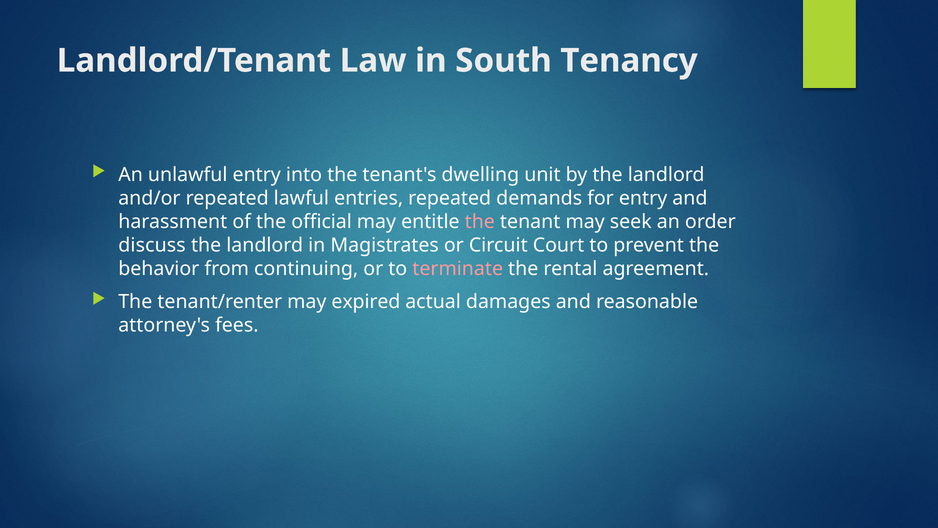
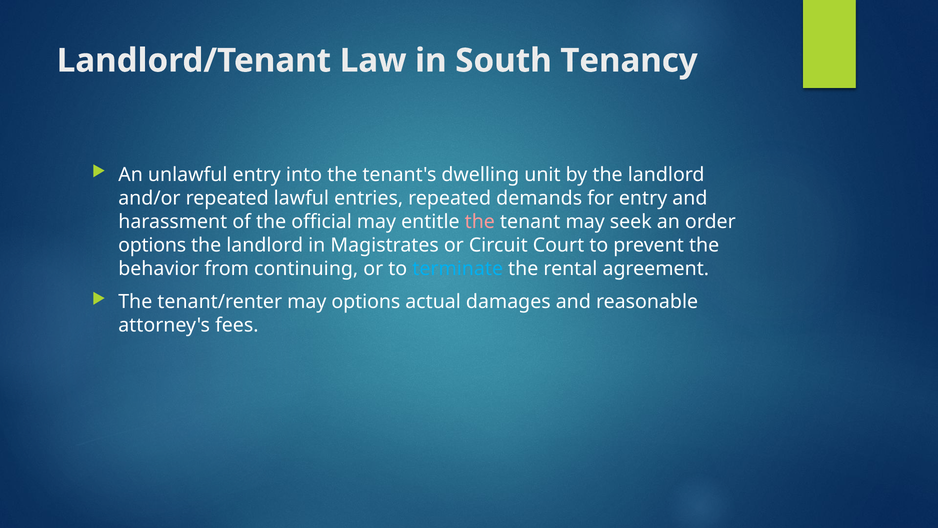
discuss: discuss -> options (152, 245)
terminate colour: pink -> light blue (458, 268)
may expired: expired -> options (366, 302)
